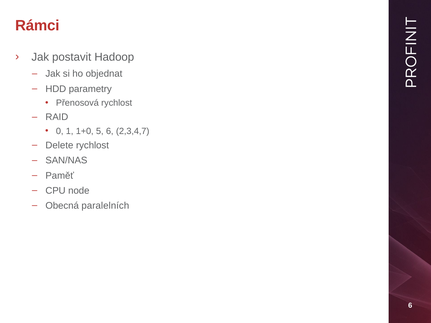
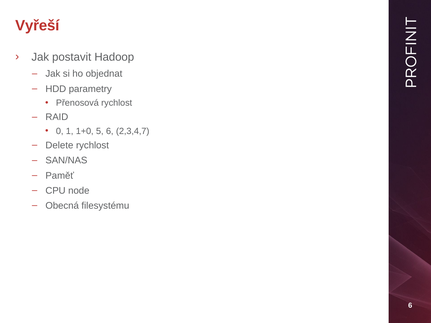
Rámci: Rámci -> Vyřeší (37, 26)
paralelních: paralelních -> filesystému (105, 206)
